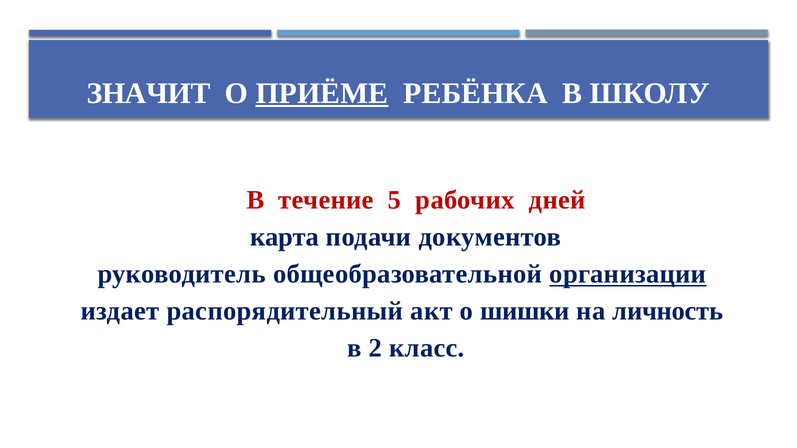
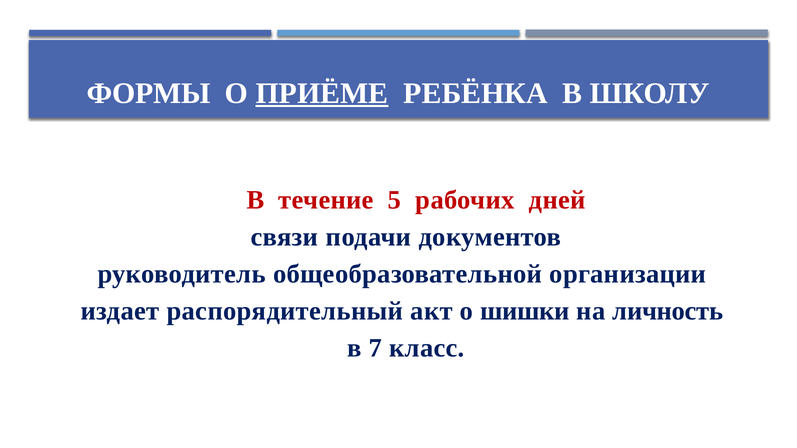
ЗНАЧИТ: ЗНАЧИТ -> ФОРМЫ (149, 93)
карта: карта -> связи (284, 237)
организации underline: present -> none (628, 274)
2: 2 -> 7 (375, 348)
